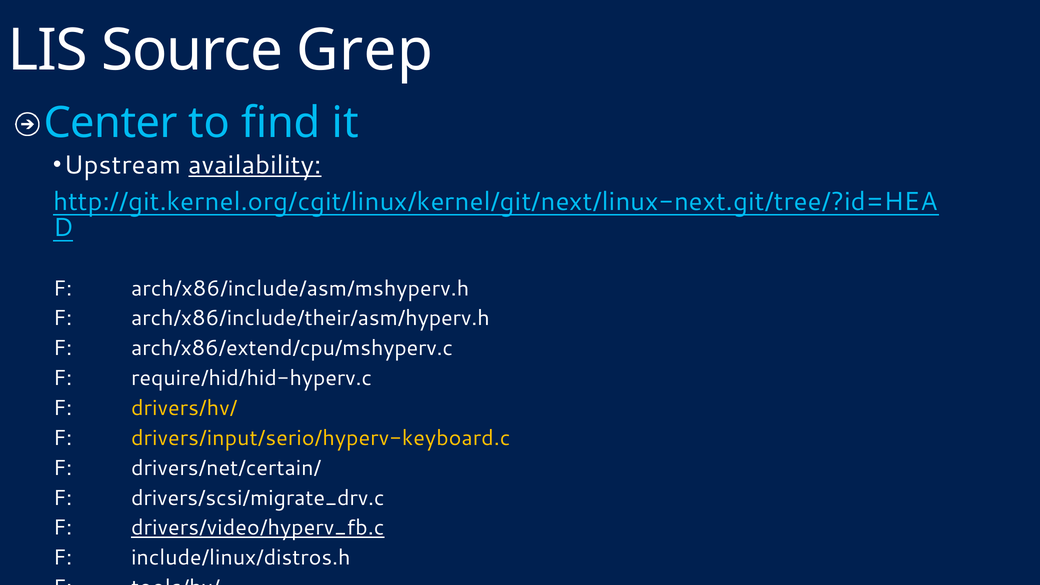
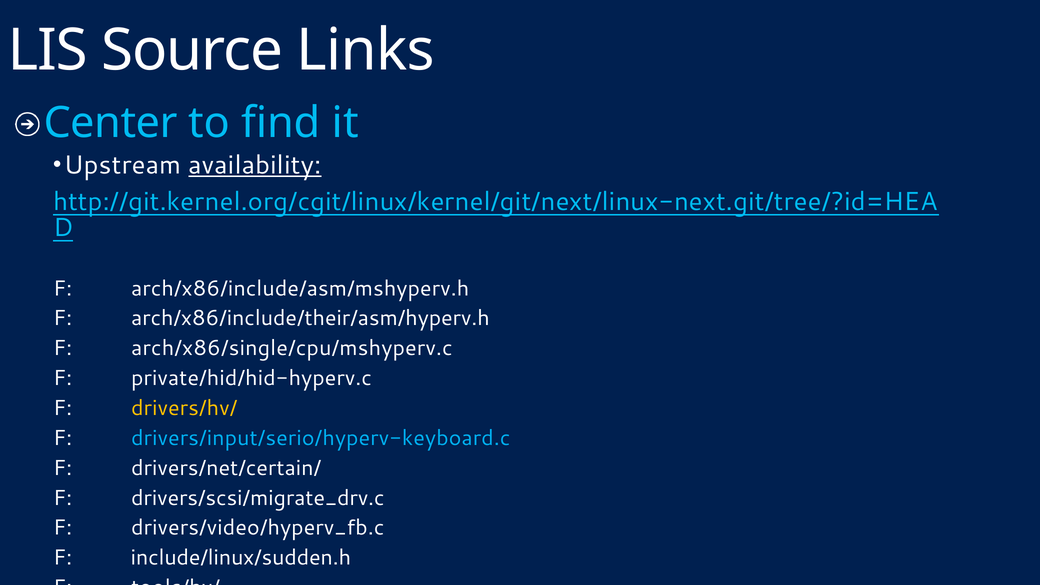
Grep: Grep -> Links (365, 51)
arch/x86/extend/cpu/mshyperv.c: arch/x86/extend/cpu/mshyperv.c -> arch/x86/single/cpu/mshyperv.c (292, 348)
require/hid/hid-hyperv.c: require/hid/hid-hyperv.c -> private/hid/hid-hyperv.c (251, 378)
drivers/input/serio/hyperv-keyboard.c colour: yellow -> light blue (321, 438)
drivers/video/hyperv_fb.c underline: present -> none (258, 528)
include/linux/distros.h: include/linux/distros.h -> include/linux/sudden.h (241, 558)
